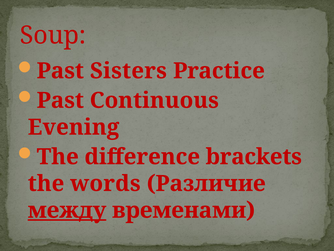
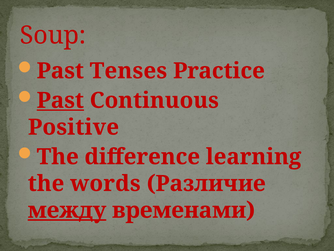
Sisters: Sisters -> Tenses (128, 71)
Past underline: none -> present (60, 100)
Evening: Evening -> Positive (74, 127)
brackets: brackets -> learning (254, 157)
